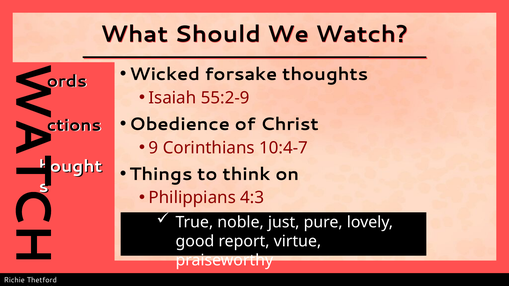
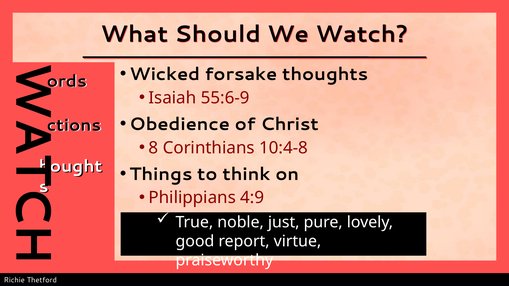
55:2-9: 55:2-9 -> 55:6-9 (225, 98)
9: 9 -> 8 (153, 148)
10:4-7: 10:4-7 -> 10:4-8 (283, 148)
4:3: 4:3 -> 4:9 (252, 198)
